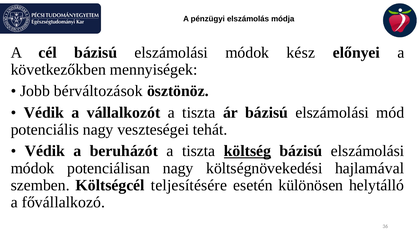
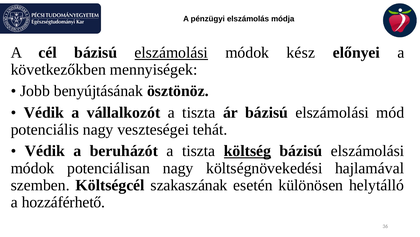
elszámolási underline: none -> present (171, 52)
bérváltozások: bérváltozások -> benyújtásának (98, 91)
teljesítésére: teljesítésére -> szakaszának (189, 185)
fővállalkozó: fővállalkozó -> hozzáférhető (63, 202)
